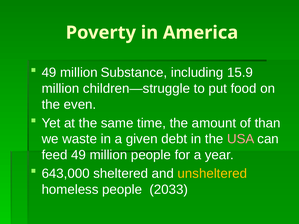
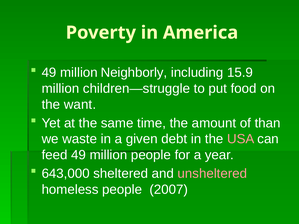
Substance: Substance -> Neighborly (134, 73)
even: even -> want (80, 105)
unsheltered colour: yellow -> pink (212, 174)
2033: 2033 -> 2007 (169, 190)
